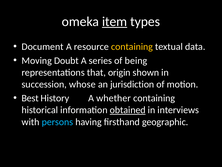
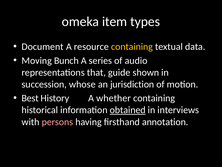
item underline: present -> none (115, 21)
Doubt: Doubt -> Bunch (66, 60)
being: being -> audio (136, 60)
origin: origin -> guide (119, 72)
persons colour: light blue -> pink (57, 122)
geographic: geographic -> annotation (165, 122)
